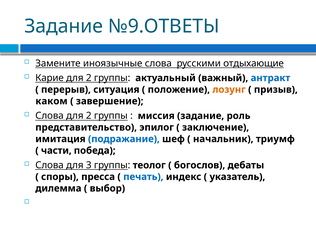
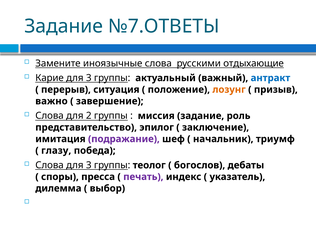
№9.ОТВЕТЫ: №9.ОТВЕТЫ -> №7.ОТВЕТЫ (164, 26)
2: 2 -> 3 (89, 78)
каком: каком -> важно (52, 101)
подражание colour: blue -> purple (124, 139)
части: части -> глазу (56, 151)
печать colour: blue -> purple (143, 177)
